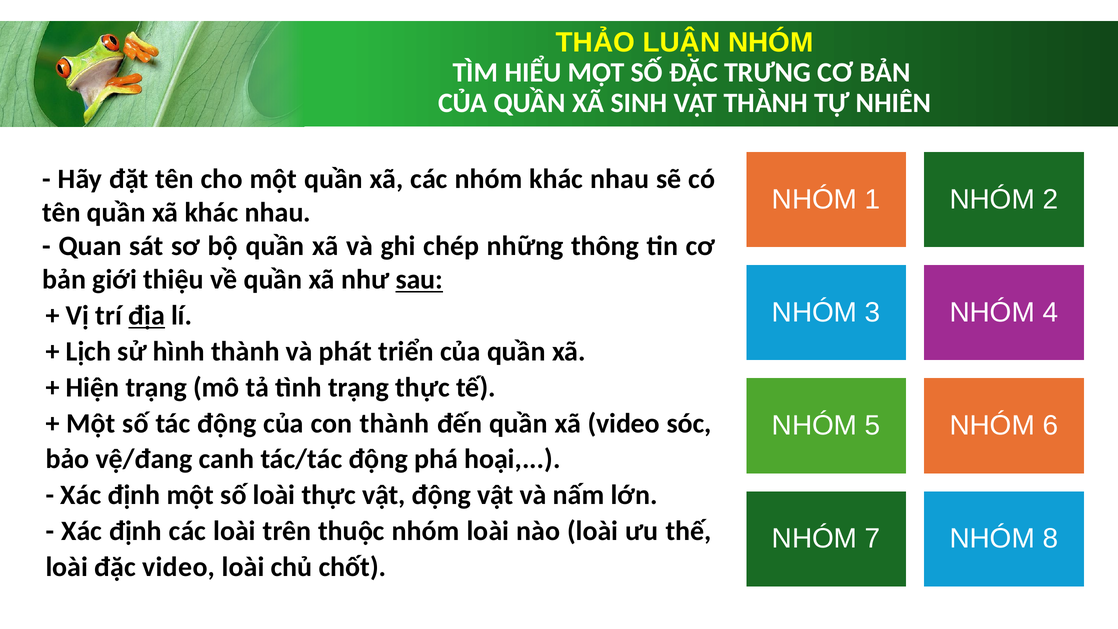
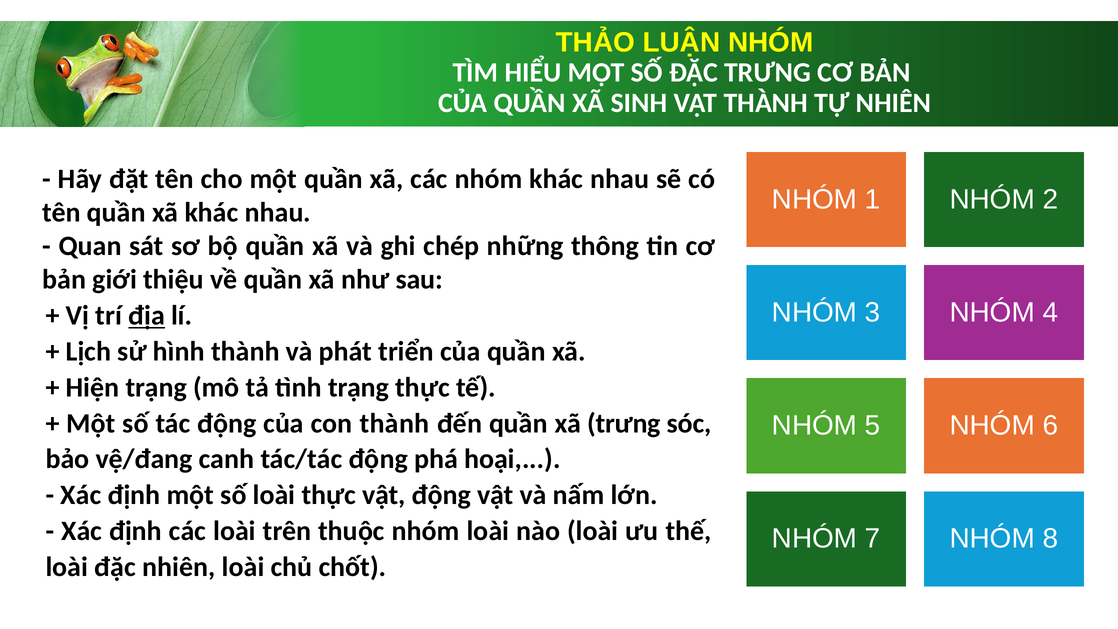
sau underline: present -> none (419, 280)
xã video: video -> trưng (624, 423)
đặc video: video -> nhiên (179, 567)
